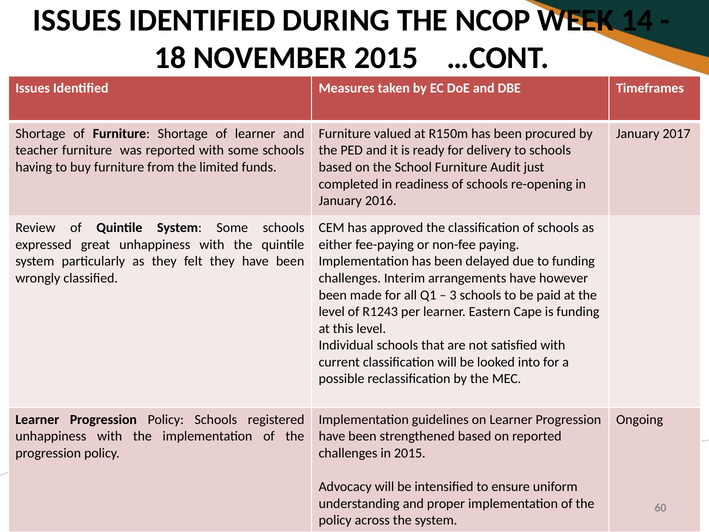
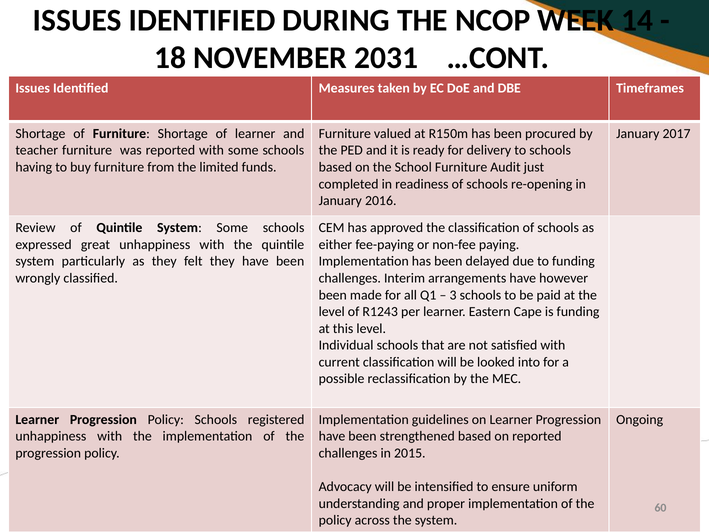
NOVEMBER 2015: 2015 -> 2031 (386, 58)
